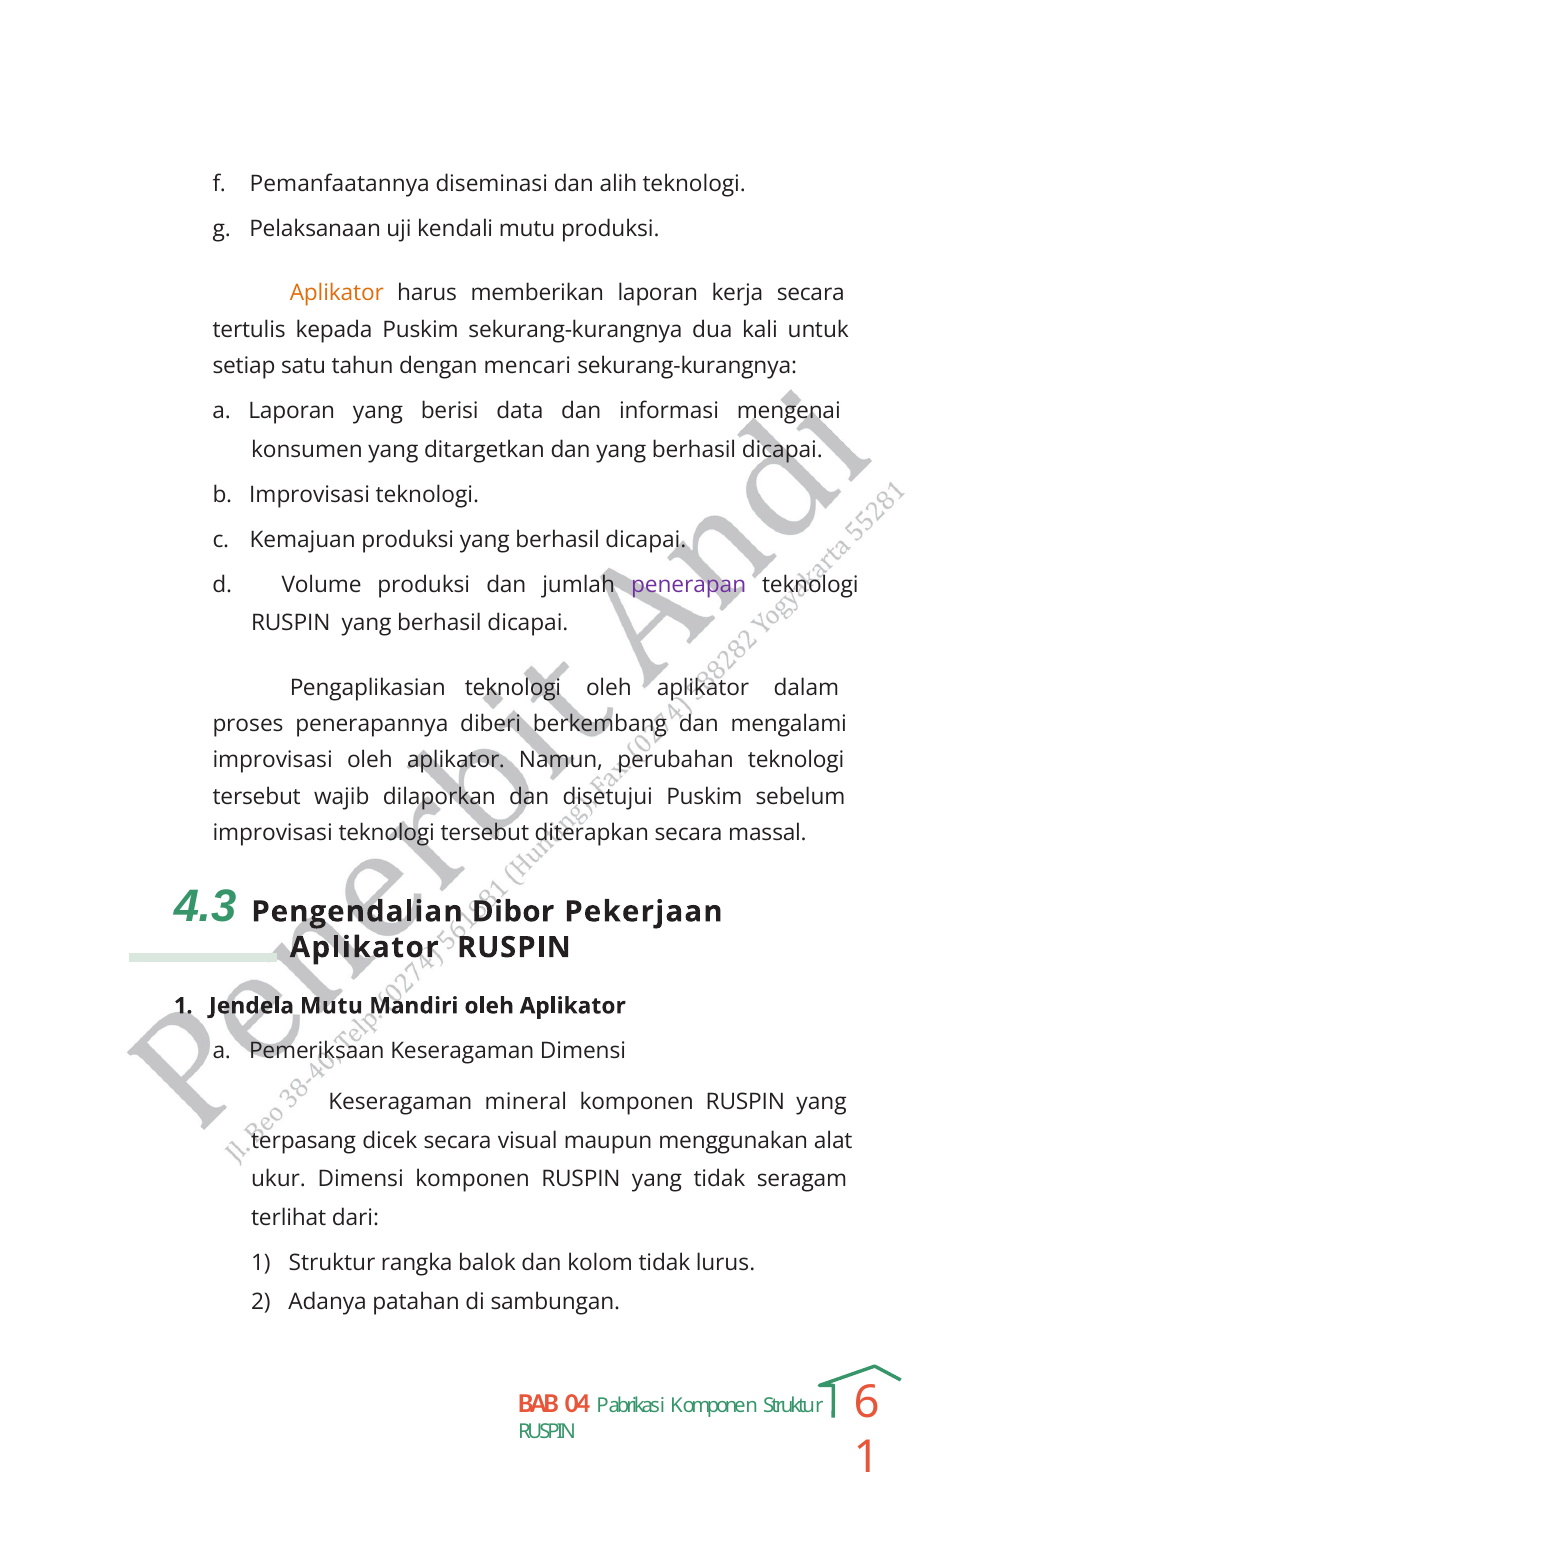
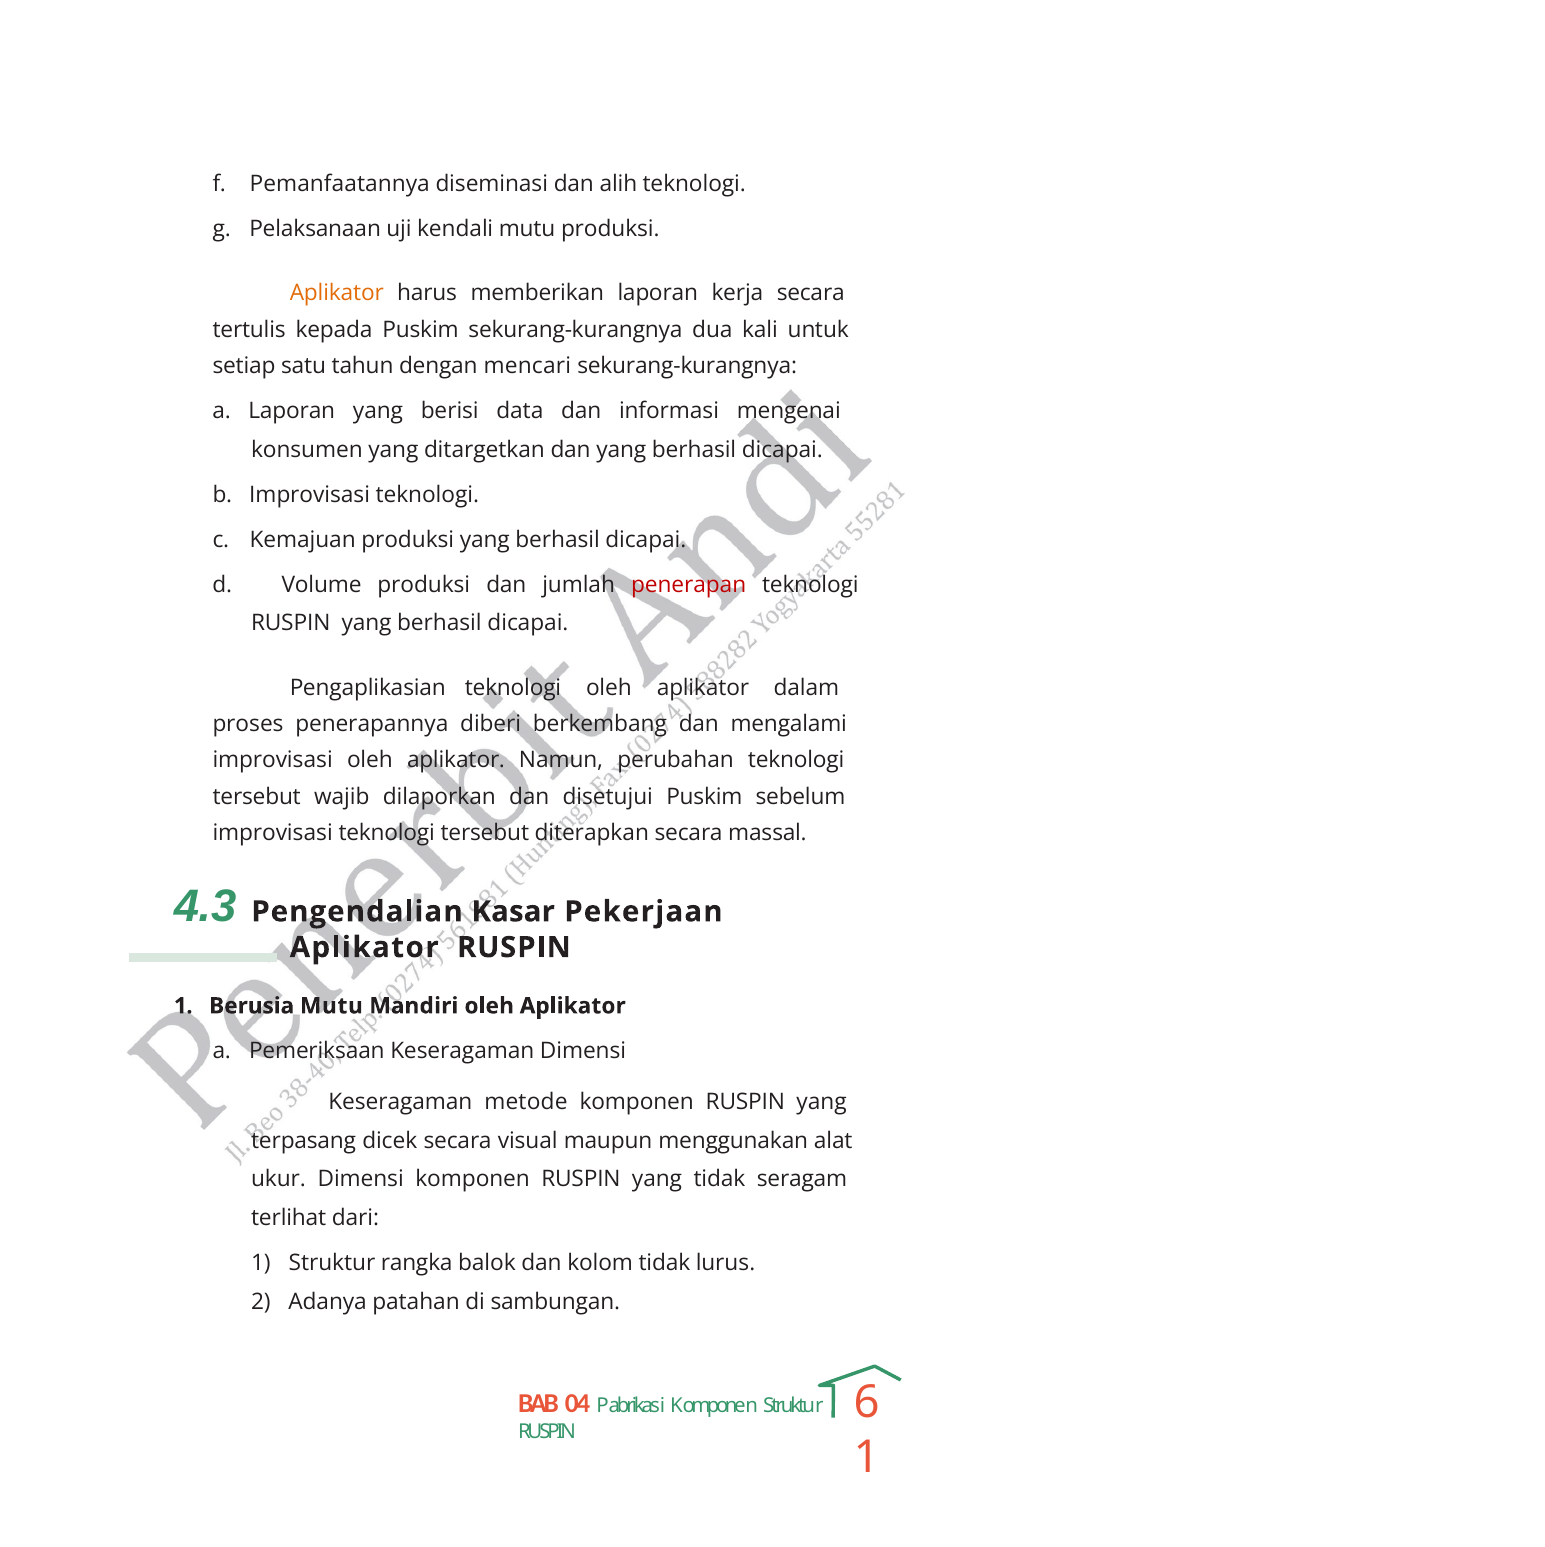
penerapan colour: purple -> red (689, 584)
Dibor: Dibor -> Kasar (513, 911)
Jendela: Jendela -> Berusia (252, 1005)
mineral: mineral -> metode (526, 1102)
